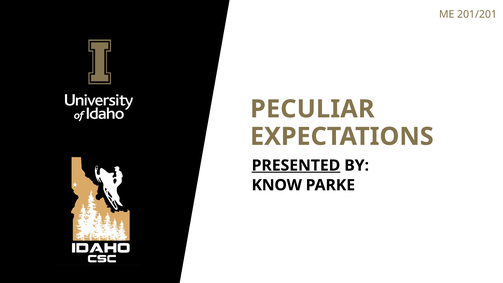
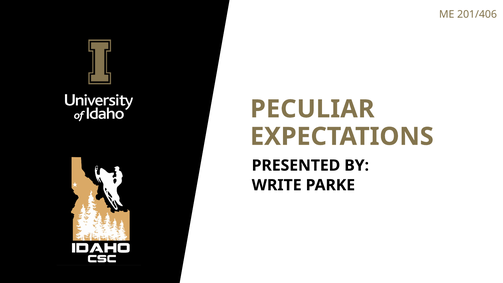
201/201: 201/201 -> 201/406 (477, 14)
PRESENTED underline: present -> none (296, 165)
KNOW: KNOW -> WRITE (277, 185)
